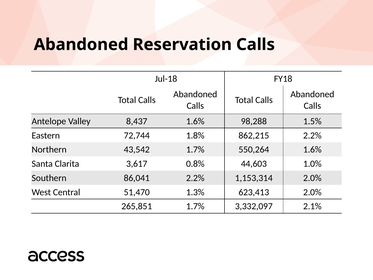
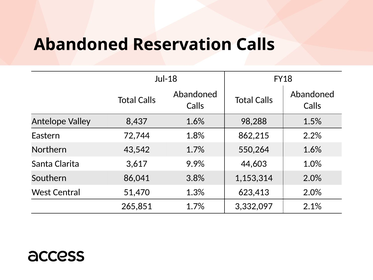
0.8%: 0.8% -> 9.9% (195, 164)
86,041 2.2%: 2.2% -> 3.8% (195, 178)
